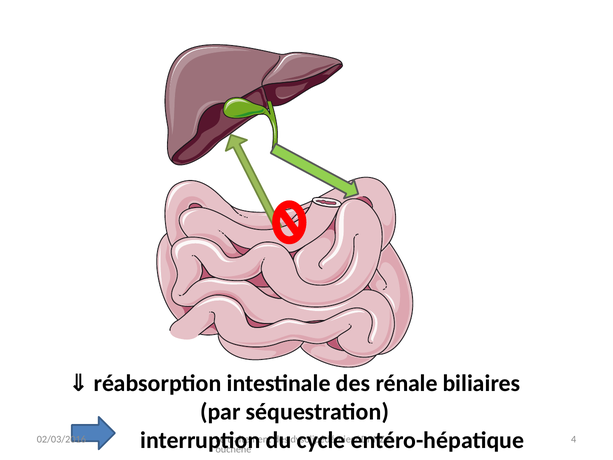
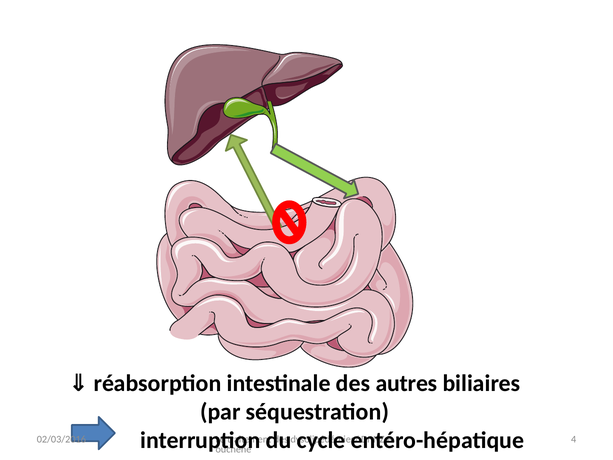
rénale: rénale -> autres (407, 383)
